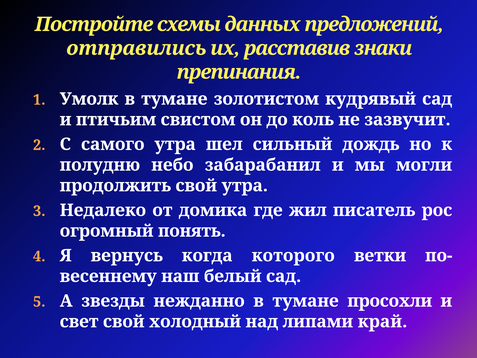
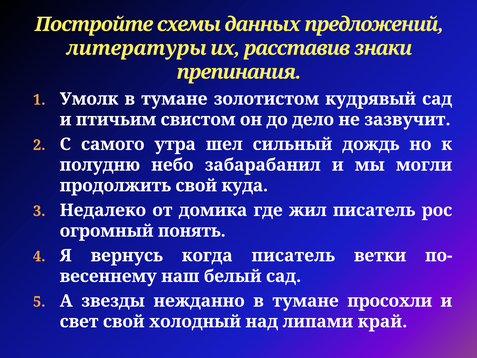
отправились: отправились -> литературы (136, 48)
коль: коль -> дело (313, 120)
свой утра: утра -> куда (245, 185)
когда которого: которого -> писатель (293, 255)
